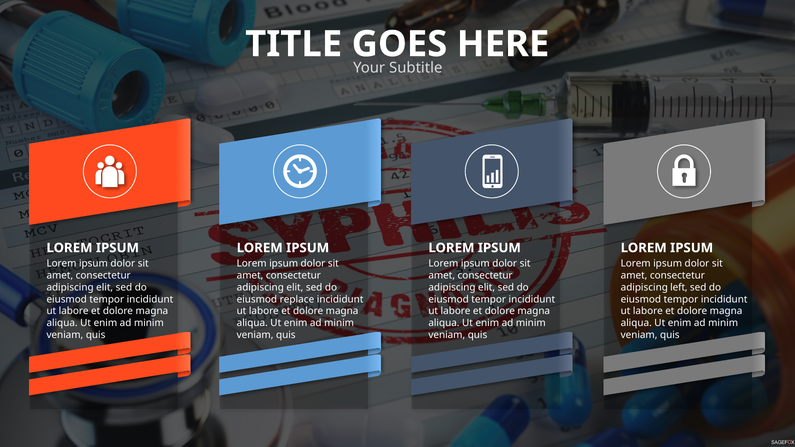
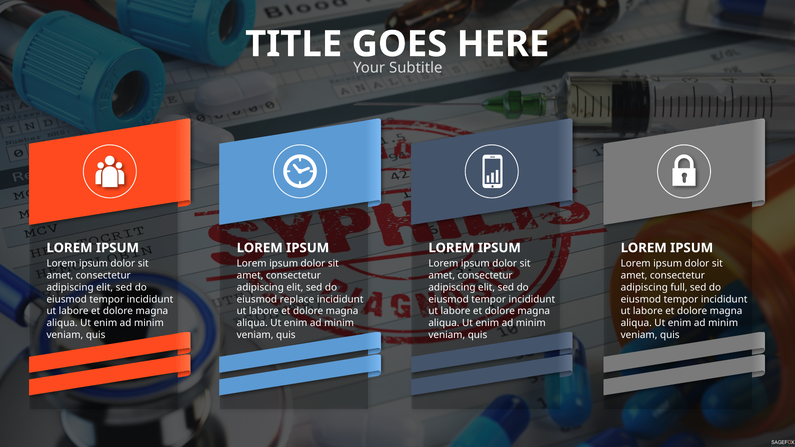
left: left -> full (679, 287)
